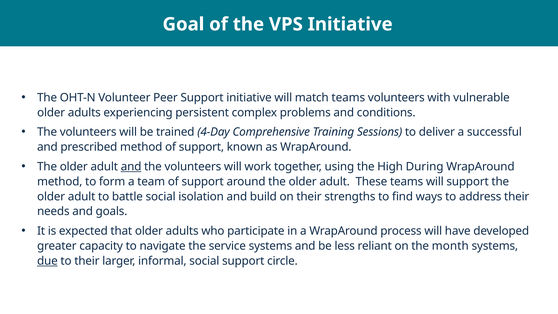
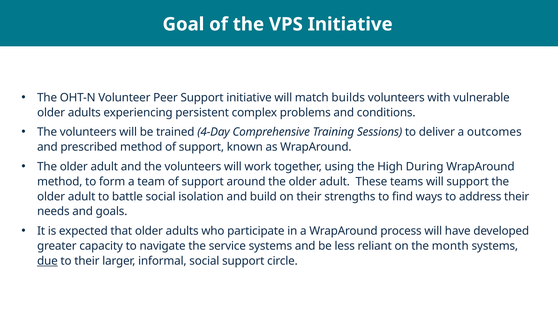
match teams: teams -> builds (348, 98)
successful: successful -> outcomes (494, 132)
and underline: present -> none (131, 167)
